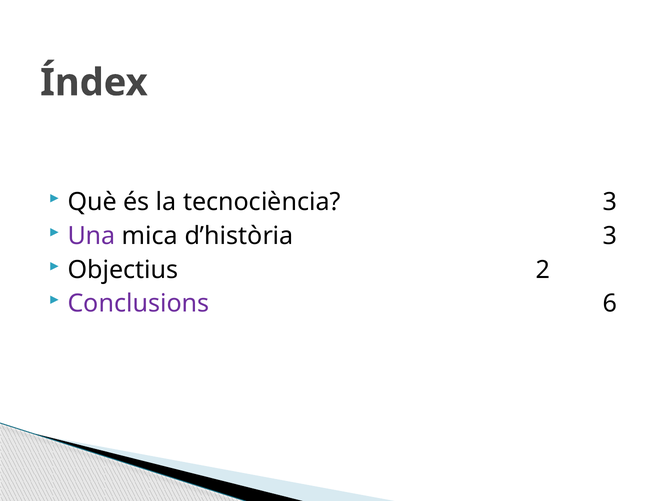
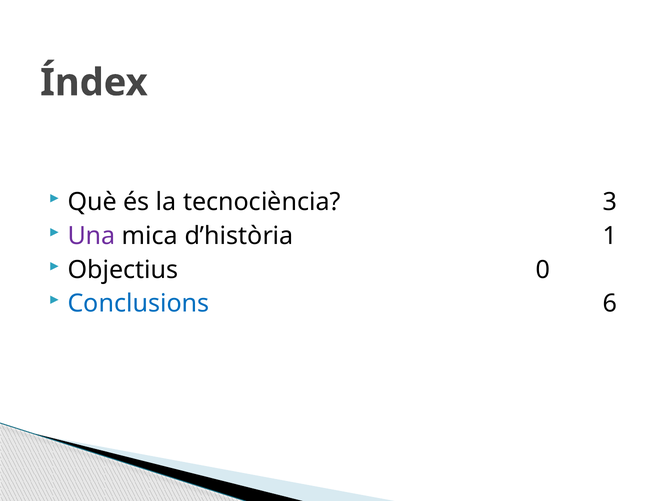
d’història 3: 3 -> 1 (610, 236)
2: 2 -> 0 (543, 270)
Conclusions colour: purple -> blue (138, 304)
